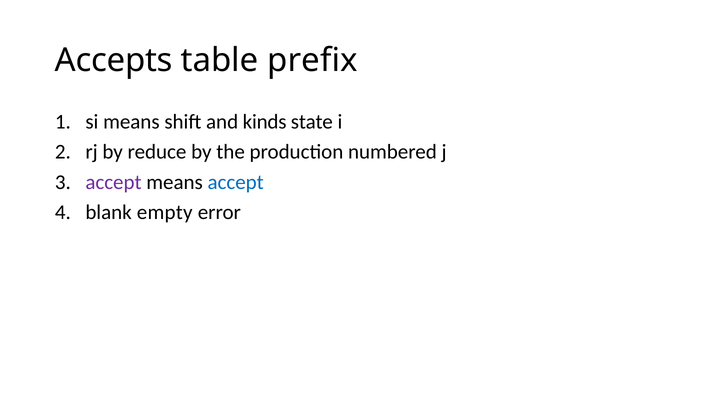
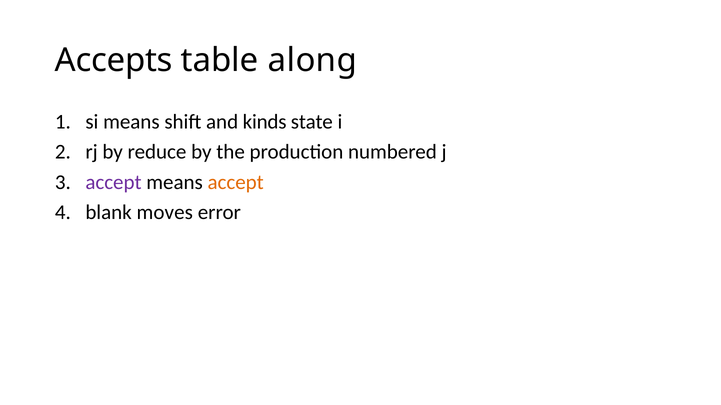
prefix: prefix -> along (312, 61)
accept colour: blue -> orange (236, 182)
empty: empty -> moves (165, 213)
